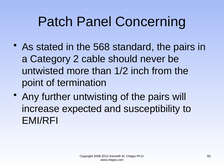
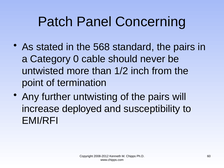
2: 2 -> 0 (76, 59)
expected: expected -> deployed (82, 109)
